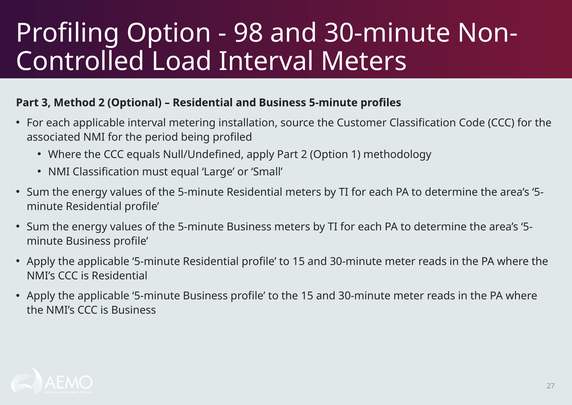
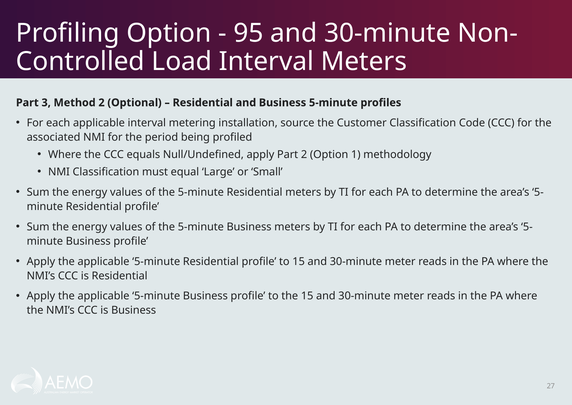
98: 98 -> 95 (248, 33)
